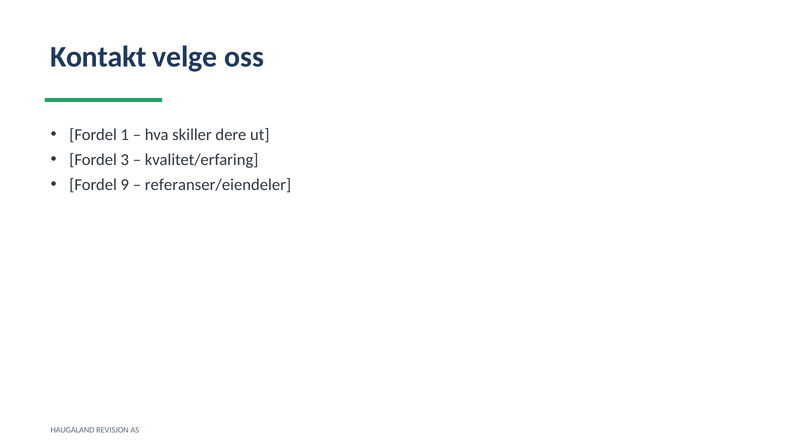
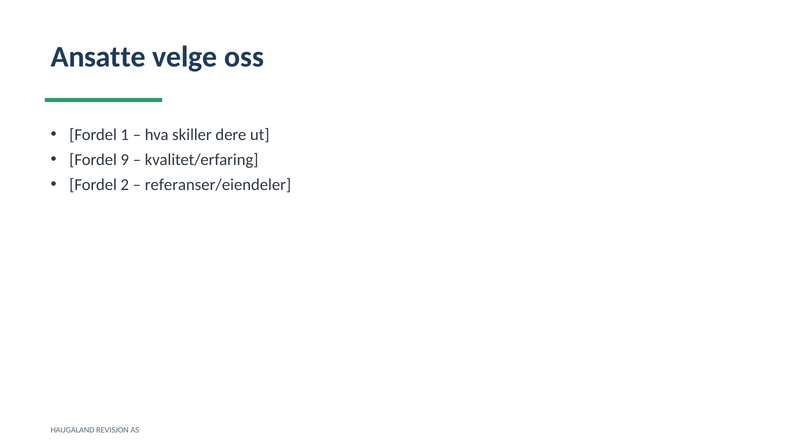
Kontakt: Kontakt -> Ansatte (98, 57)
3: 3 -> 9 (125, 160)
9: 9 -> 2 (125, 185)
